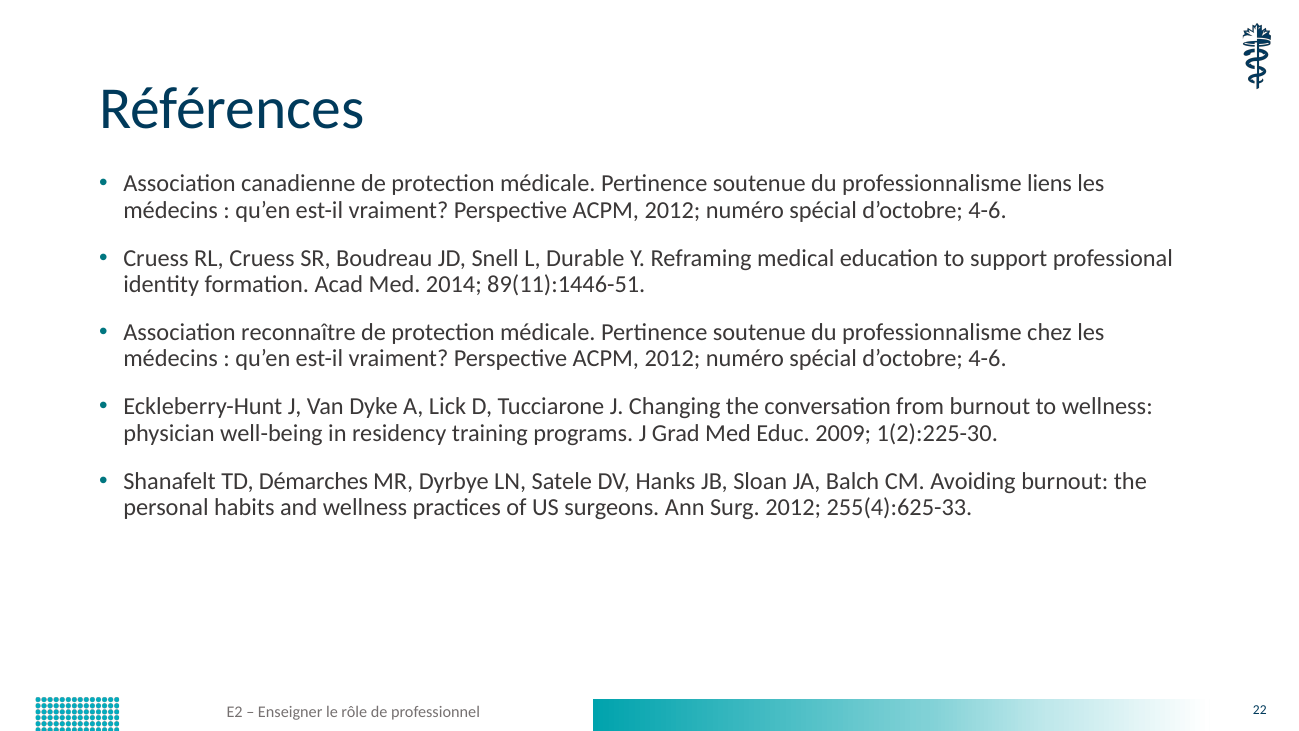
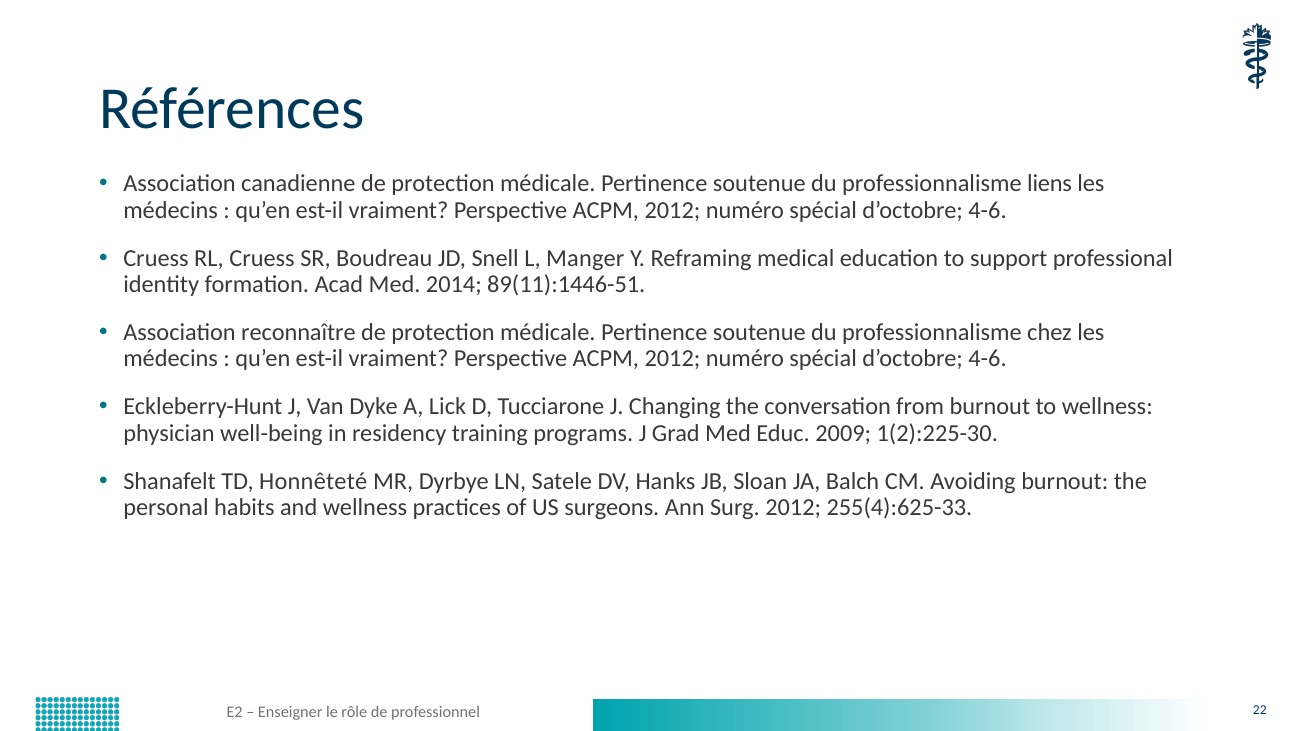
Durable: Durable -> Manger (585, 258)
Démarches: Démarches -> Honnêteté (313, 481)
